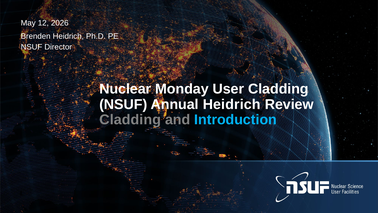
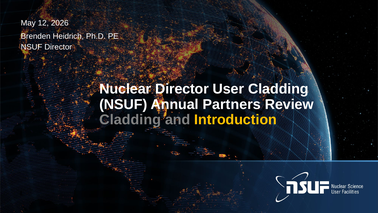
Nuclear Monday: Monday -> Director (182, 89)
Annual Heidrich: Heidrich -> Partners (232, 104)
Introduction colour: light blue -> yellow (236, 119)
